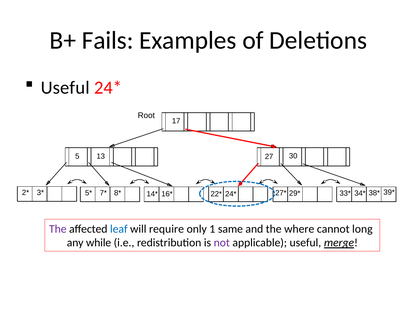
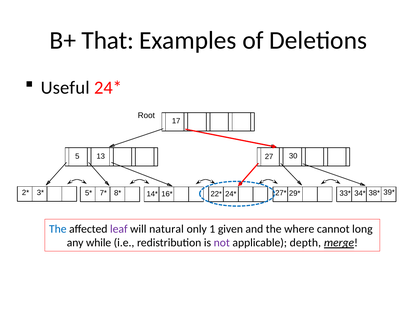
Fails: Fails -> That (108, 40)
The colour: purple -> blue (58, 229)
leaf colour: blue -> purple (119, 229)
require: require -> natural (166, 229)
same: same -> given (230, 229)
applicable useful: useful -> depth (305, 243)
